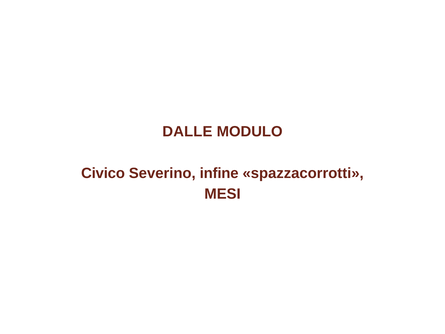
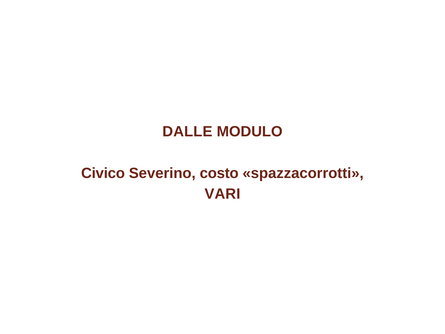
infine: infine -> costo (219, 173)
MESI: MESI -> VARI (222, 194)
